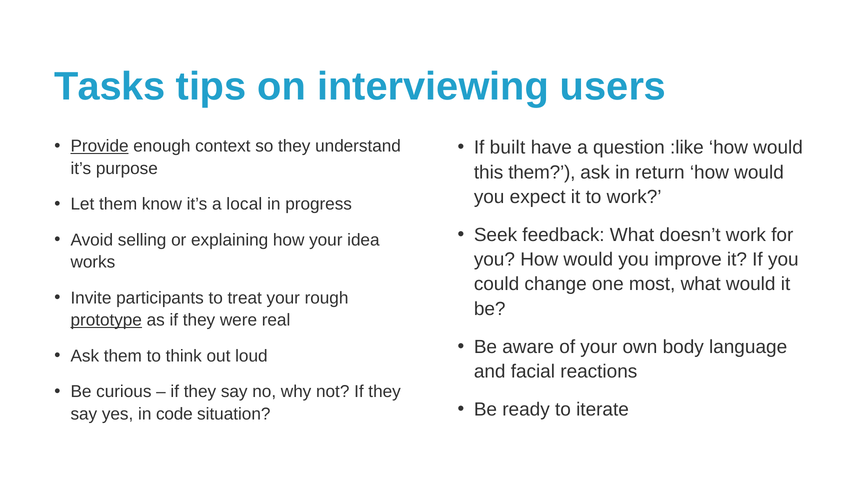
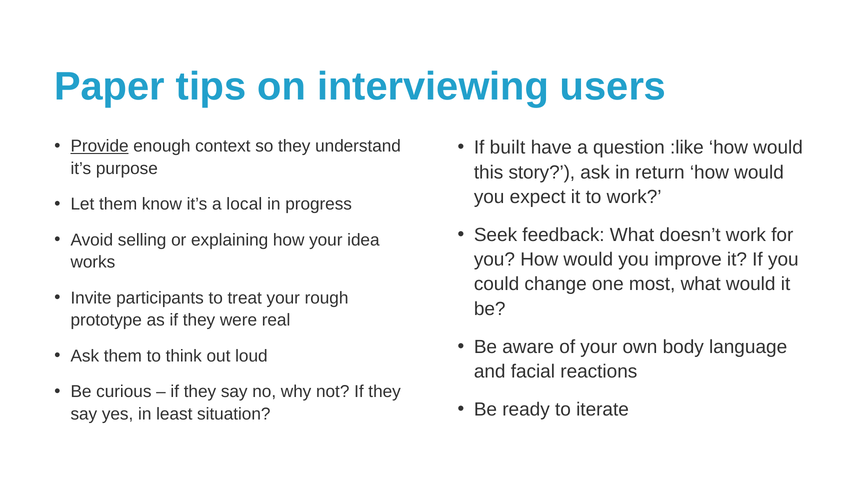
Tasks: Tasks -> Paper (109, 87)
this them: them -> story (542, 172)
prototype underline: present -> none (106, 320)
code: code -> least (174, 414)
